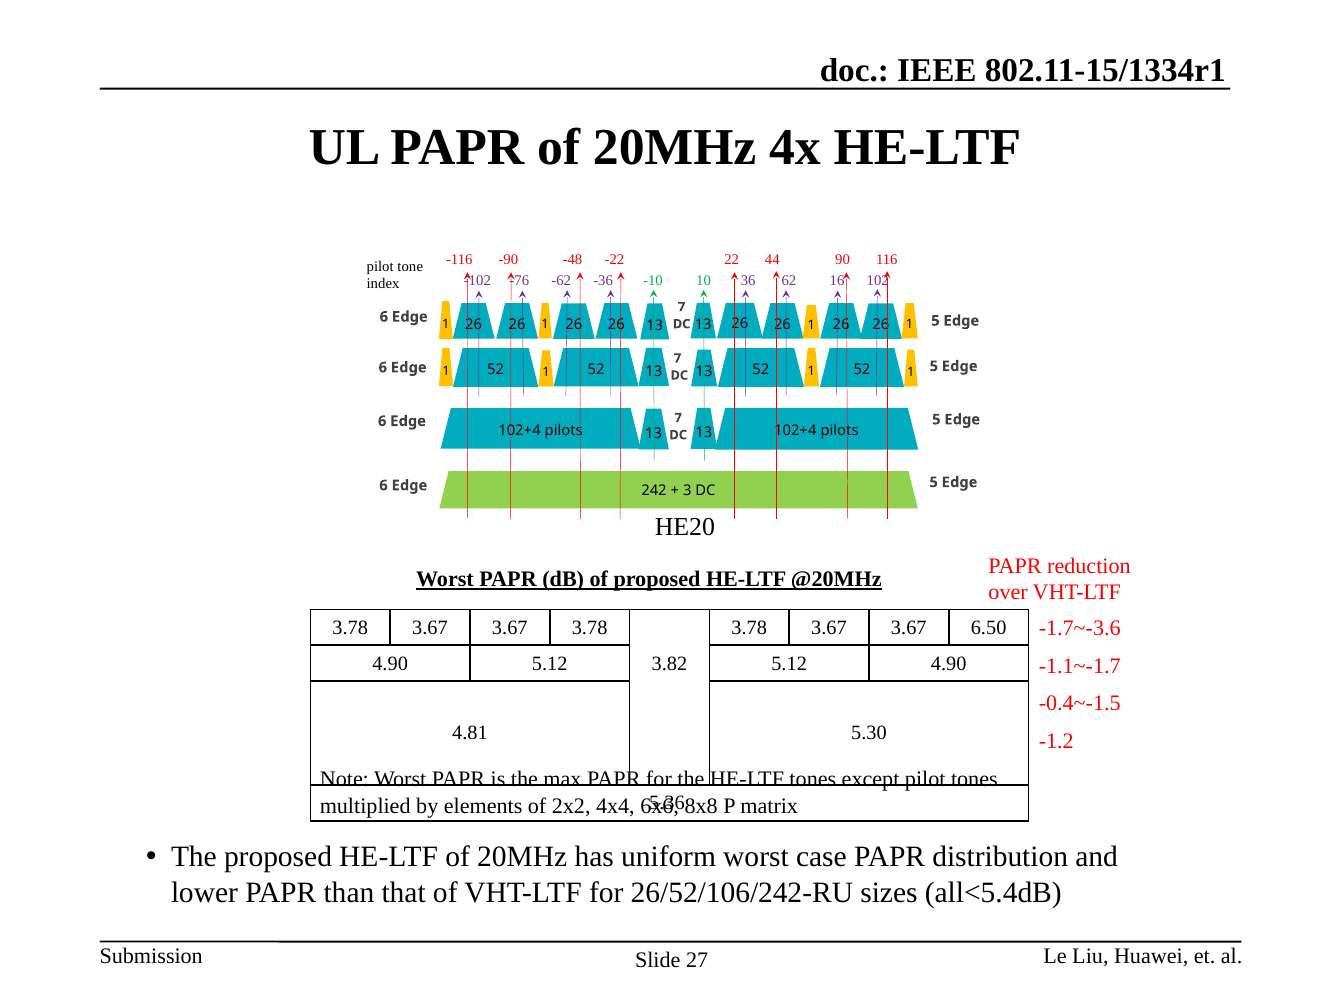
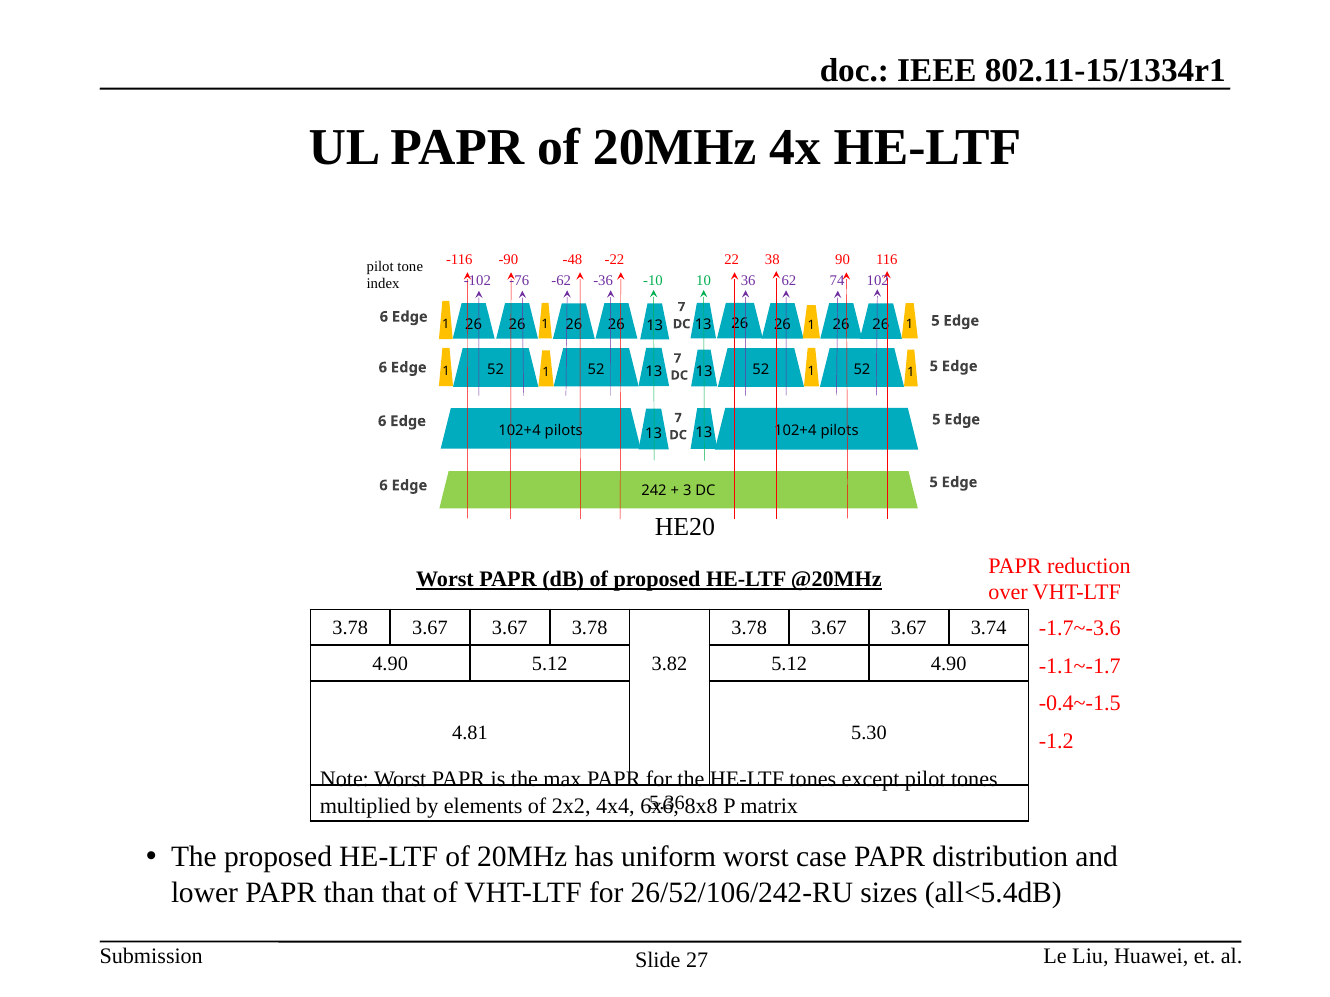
44: 44 -> 38 (772, 260)
16: 16 -> 74 (837, 281)
6.50: 6.50 -> 3.74 (989, 628)
